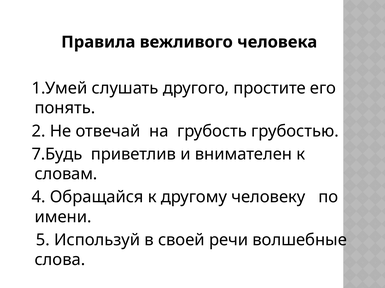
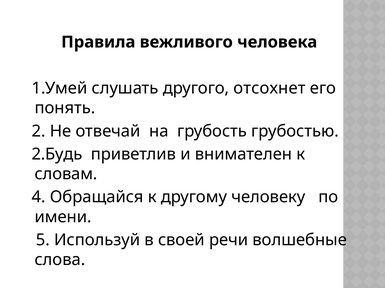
простите: простите -> отсохнет (269, 88)
7.Будь: 7.Будь -> 2.Будь (57, 155)
